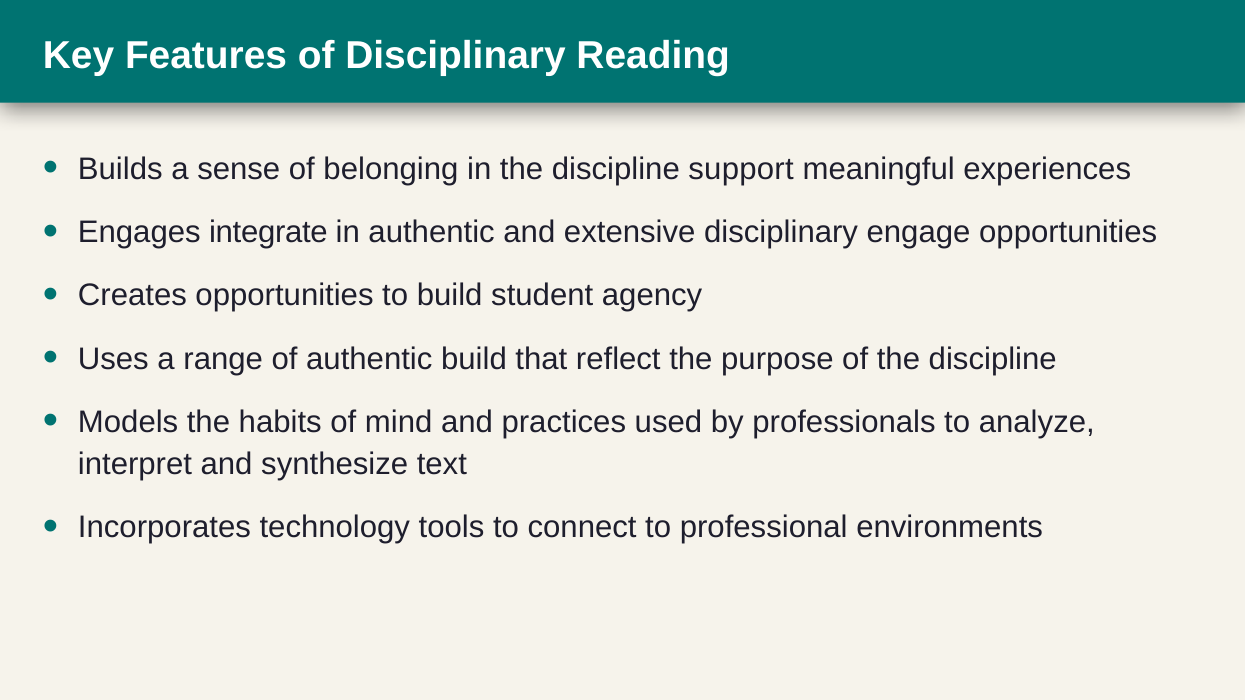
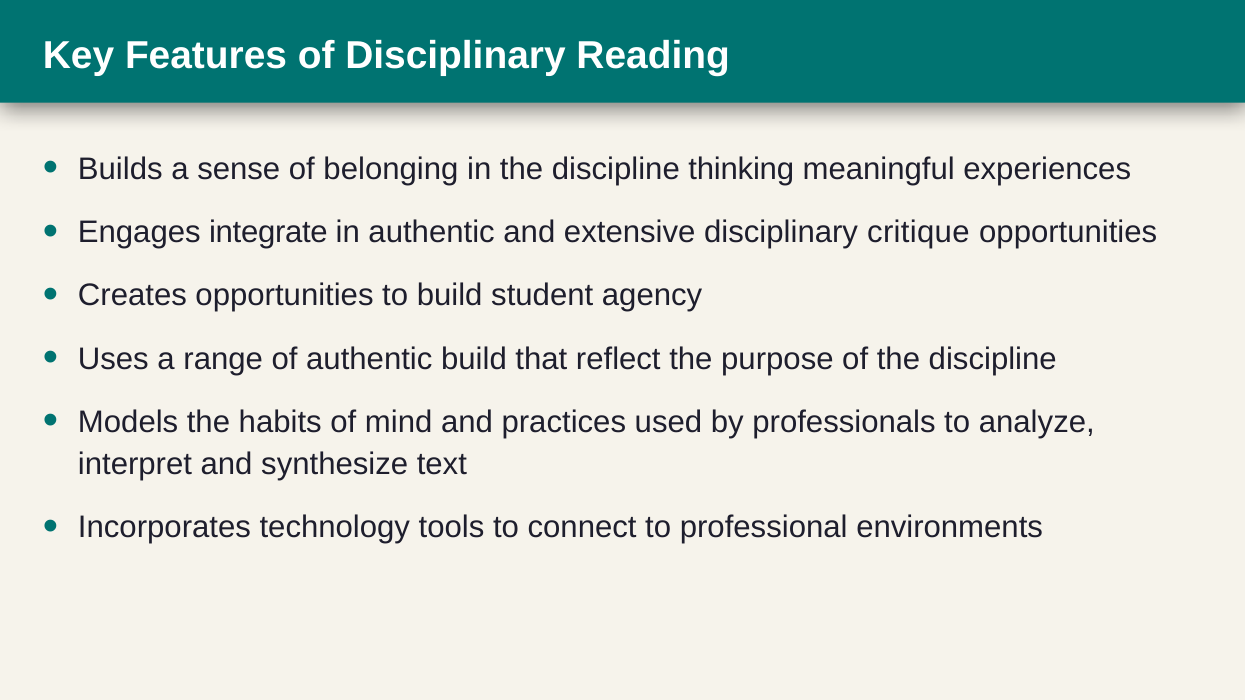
support: support -> thinking (741, 169)
engage: engage -> critique (918, 232)
